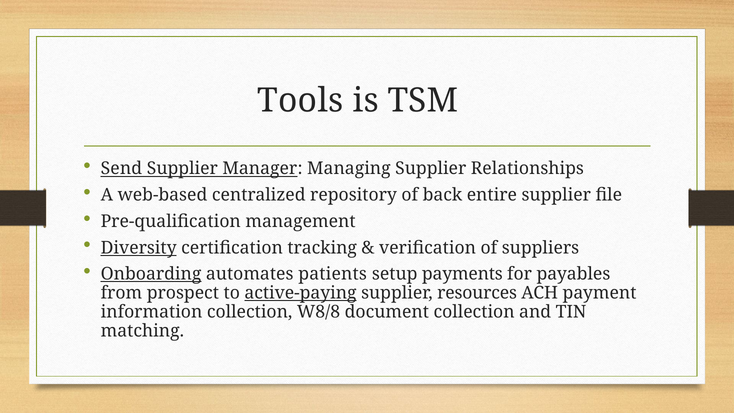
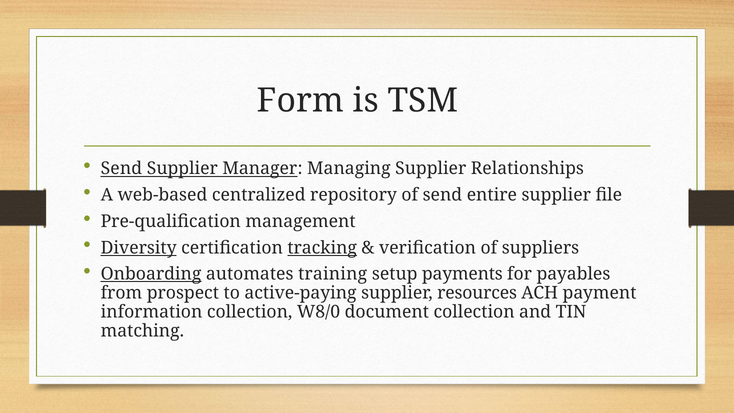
Tools: Tools -> Form (300, 101)
of back: back -> send (442, 195)
tracking underline: none -> present (322, 248)
patients: patients -> training (333, 274)
active-paying underline: present -> none (300, 293)
W8/8: W8/8 -> W8/0 (319, 312)
